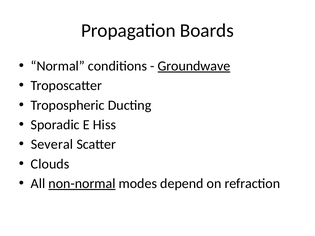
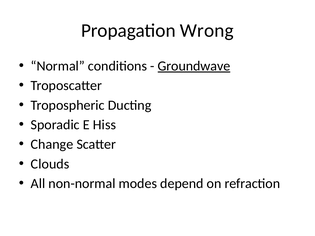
Boards: Boards -> Wrong (207, 30)
Several: Several -> Change (52, 145)
non-normal underline: present -> none (82, 184)
